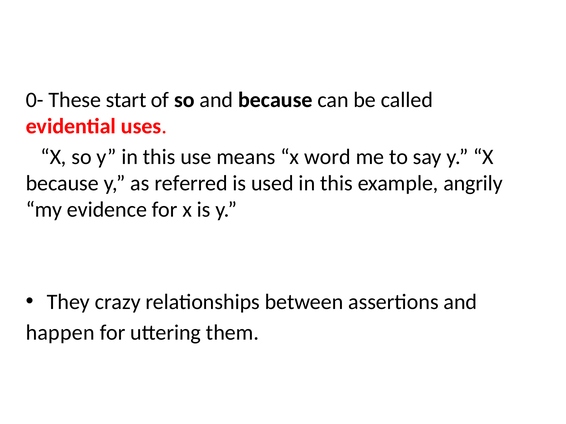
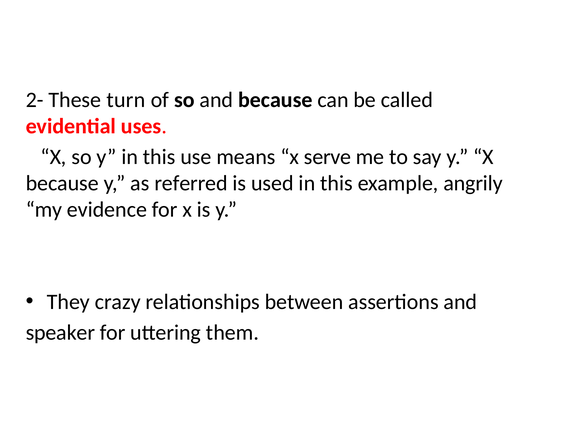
0-: 0- -> 2- (35, 100)
start: start -> turn (126, 100)
word: word -> serve (328, 157)
happen: happen -> speaker (60, 333)
